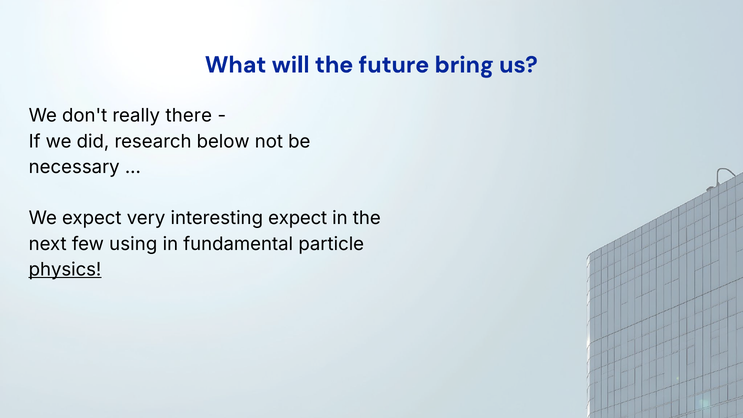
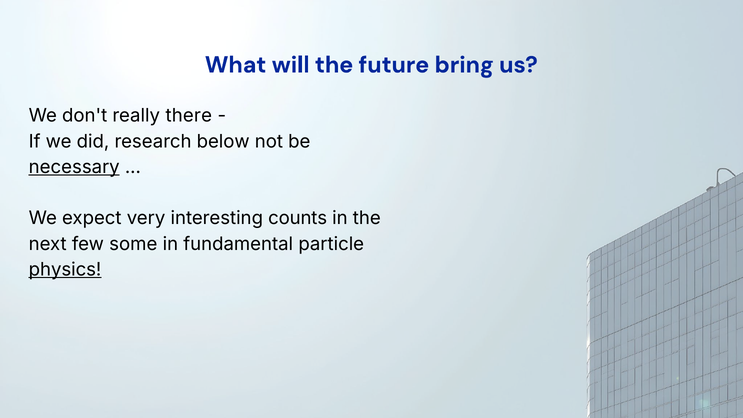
necessary underline: none -> present (74, 167)
interesting expect: expect -> counts (298, 218)
using: using -> some (133, 244)
